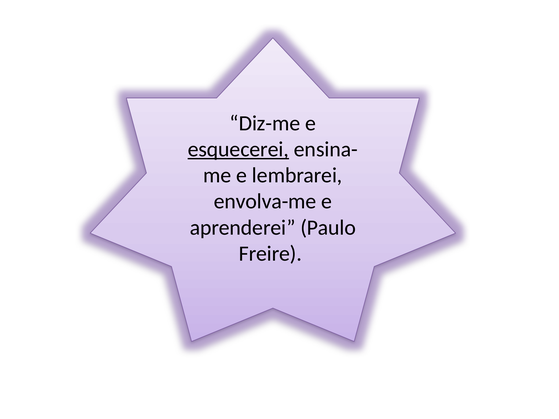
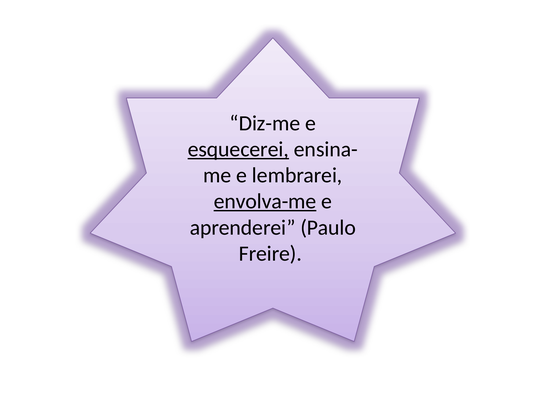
envolva-me underline: none -> present (265, 202)
